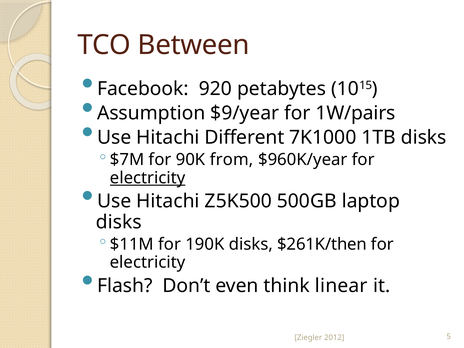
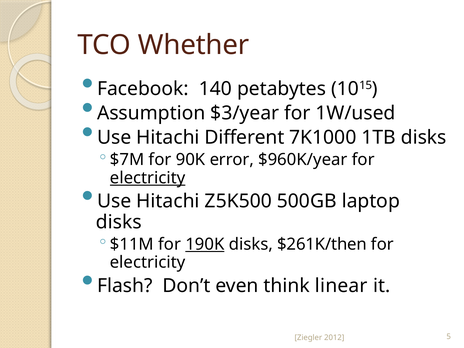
Between: Between -> Whether (194, 45)
920: 920 -> 140 (215, 89)
$9/year: $9/year -> $3/year (245, 113)
1W/pairs: 1W/pairs -> 1W/used (355, 113)
from: from -> error (232, 160)
190K underline: none -> present (205, 244)
